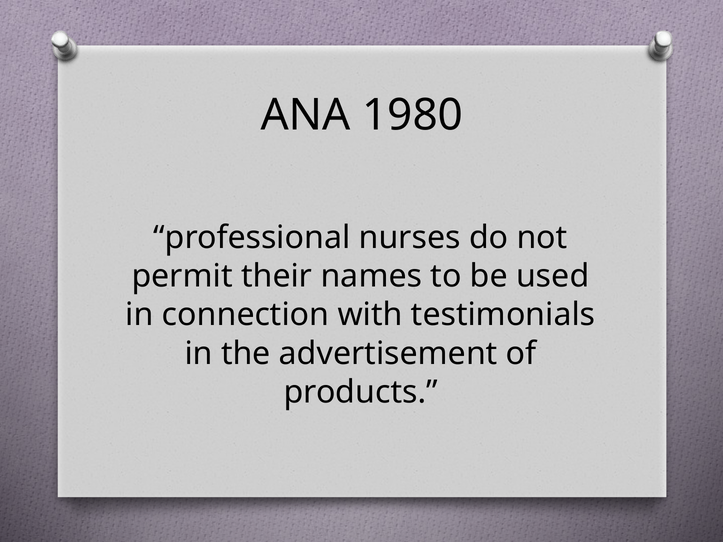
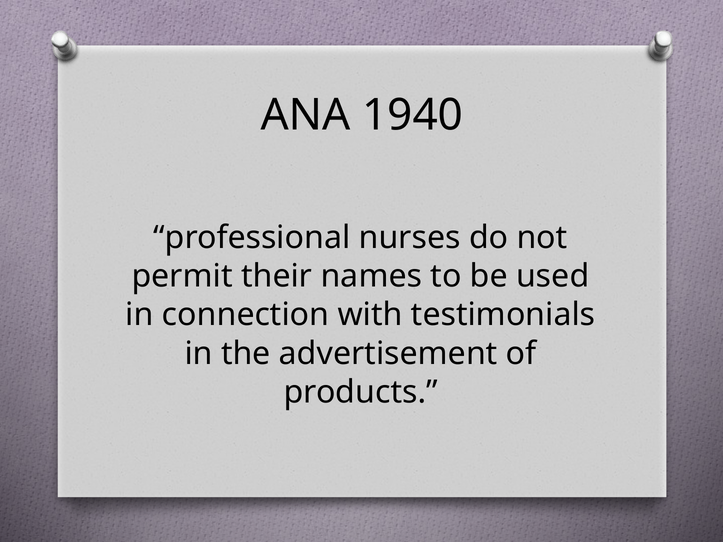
1980: 1980 -> 1940 (413, 115)
